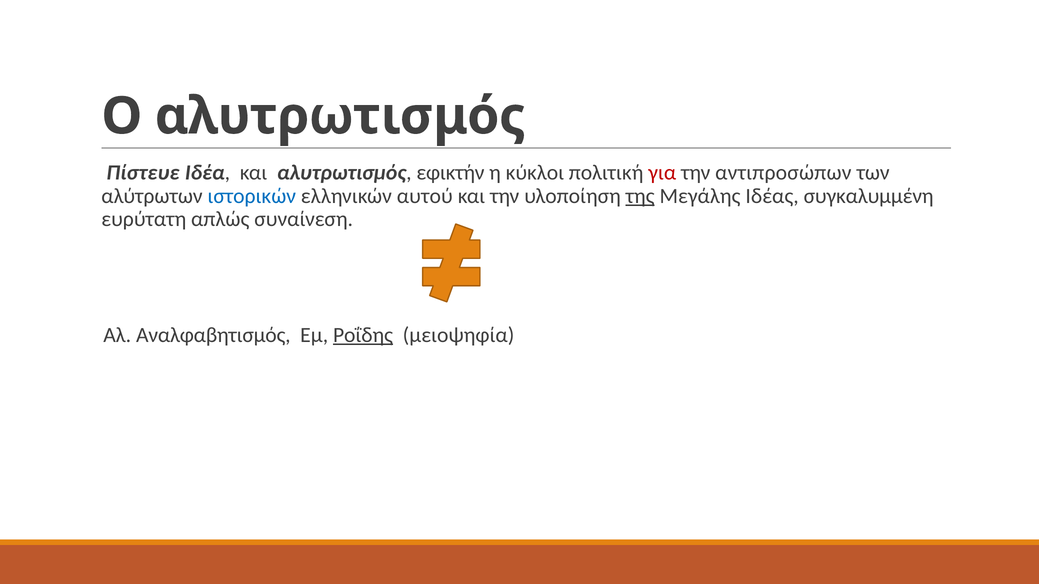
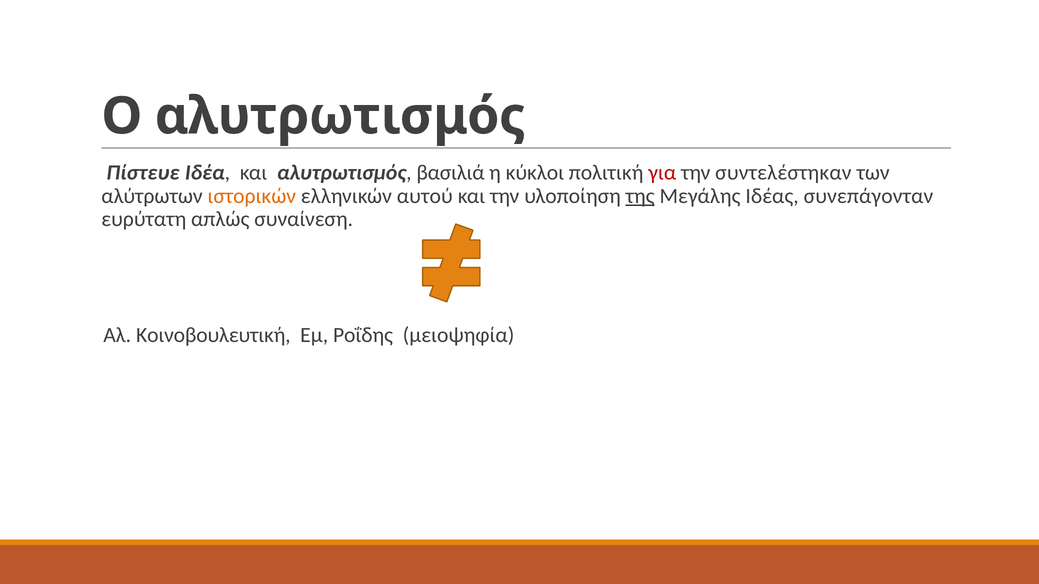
εφικτήν: εφικτήν -> βασιλιά (450, 173)
αντιπροσώπων: αντιπροσώπων -> συντελέστηκαν (783, 173)
ιστορικών colour: blue -> orange (252, 196)
συγκαλυμμένη: συγκαλυμμένη -> συνεπάγονταν (868, 196)
Αναλφαβητισμός: Αναλφαβητισμός -> Κοινοβουλευτική (213, 335)
Ροΐδης underline: present -> none (363, 335)
